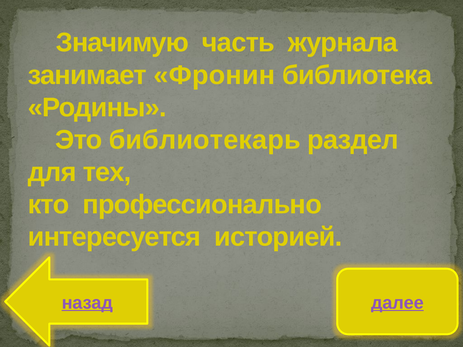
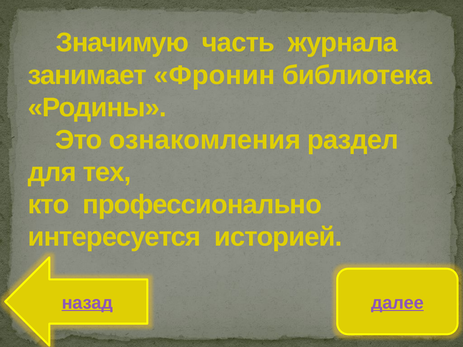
библиотекарь: библиотекарь -> ознакомления (205, 140)
